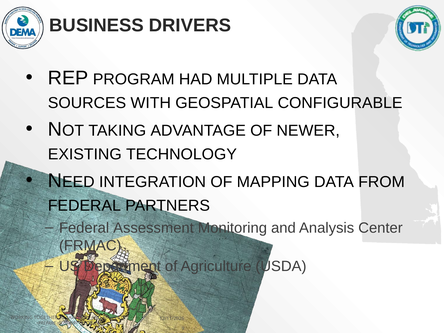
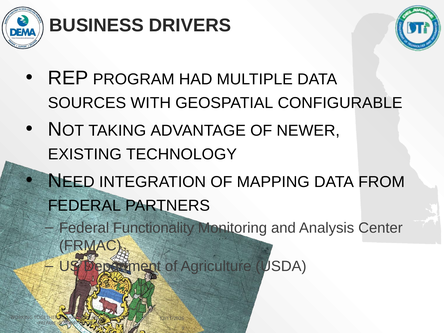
Assessment: Assessment -> Functionality (154, 228)
